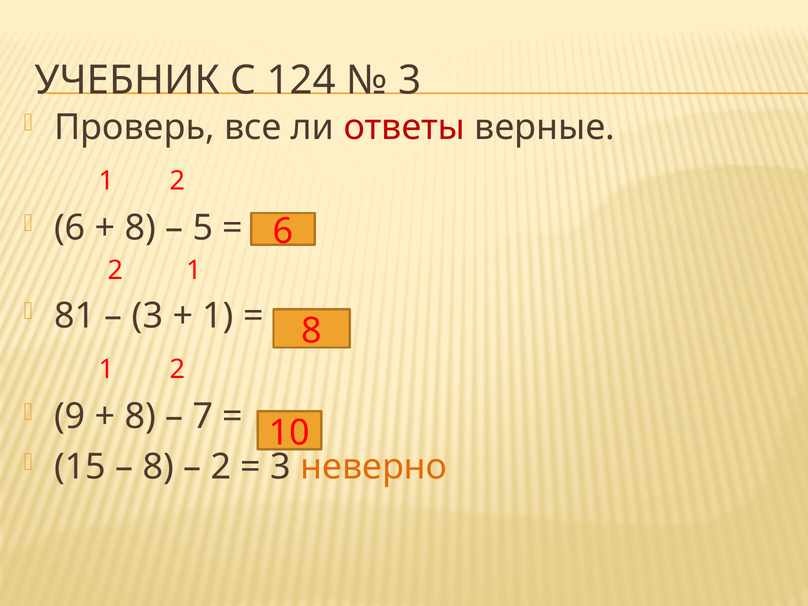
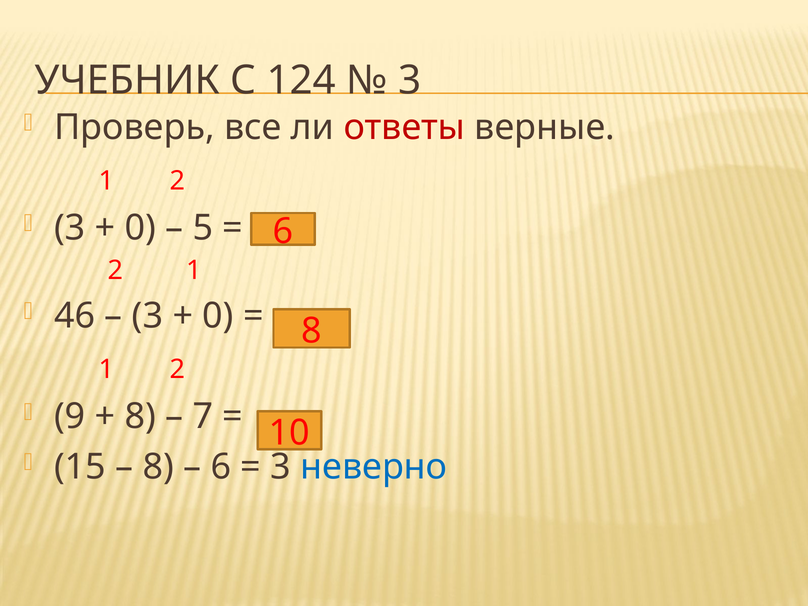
6: 6 -> 3 (70, 228)
8: 8 -> 0 (140, 228)
81: 81 -> 46 (75, 316)
1: 1 -> 0 (218, 316)
2: 2 -> 6 (221, 467)
неверно colour: orange -> blue (374, 467)
